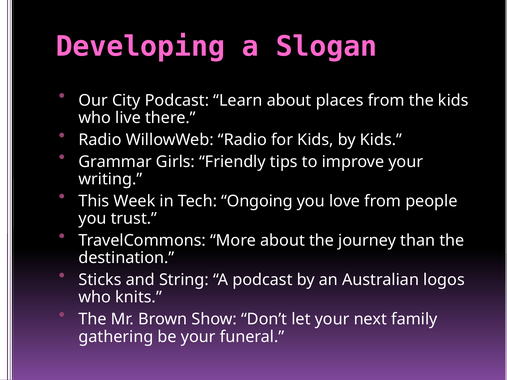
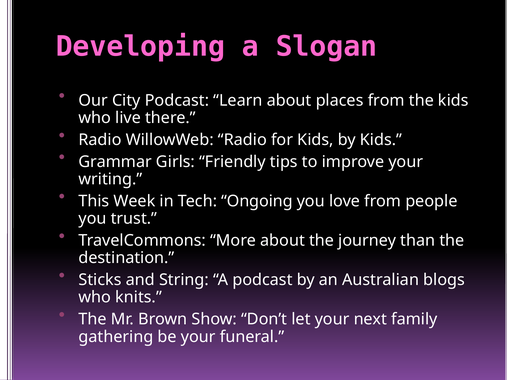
logos: logos -> blogs (444, 280)
